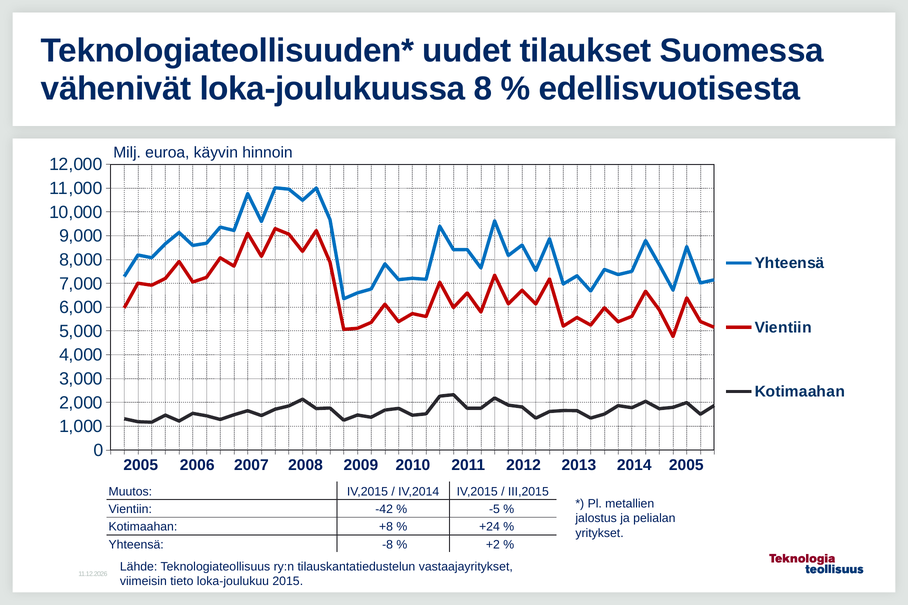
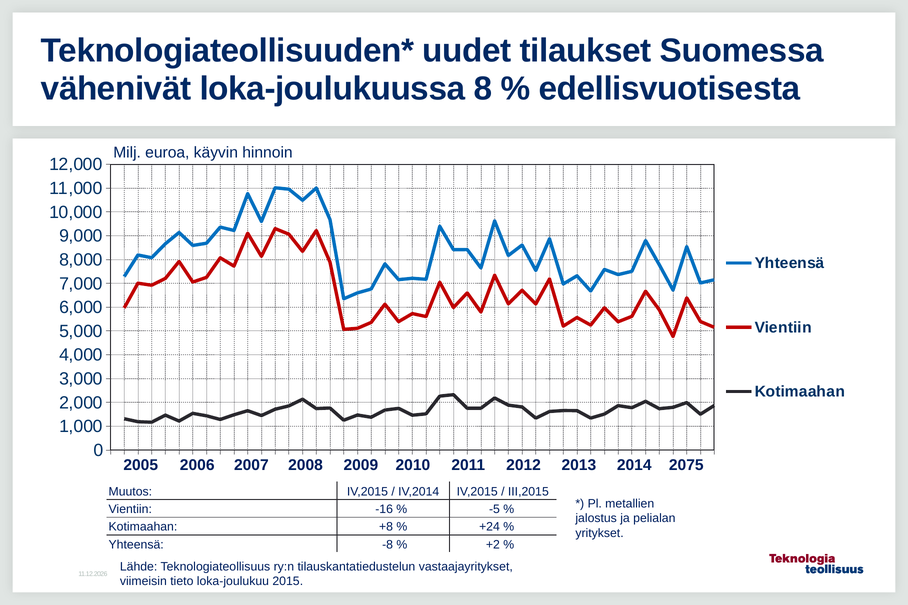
2014 2005: 2005 -> 2075 (686, 465)
-42: -42 -> -16 (384, 510)
